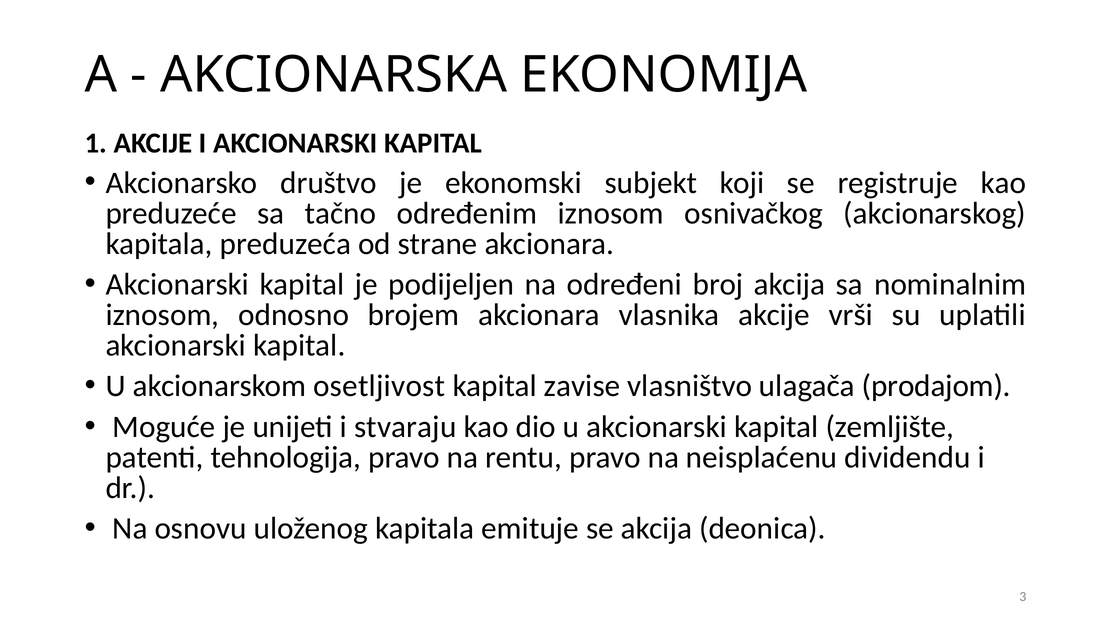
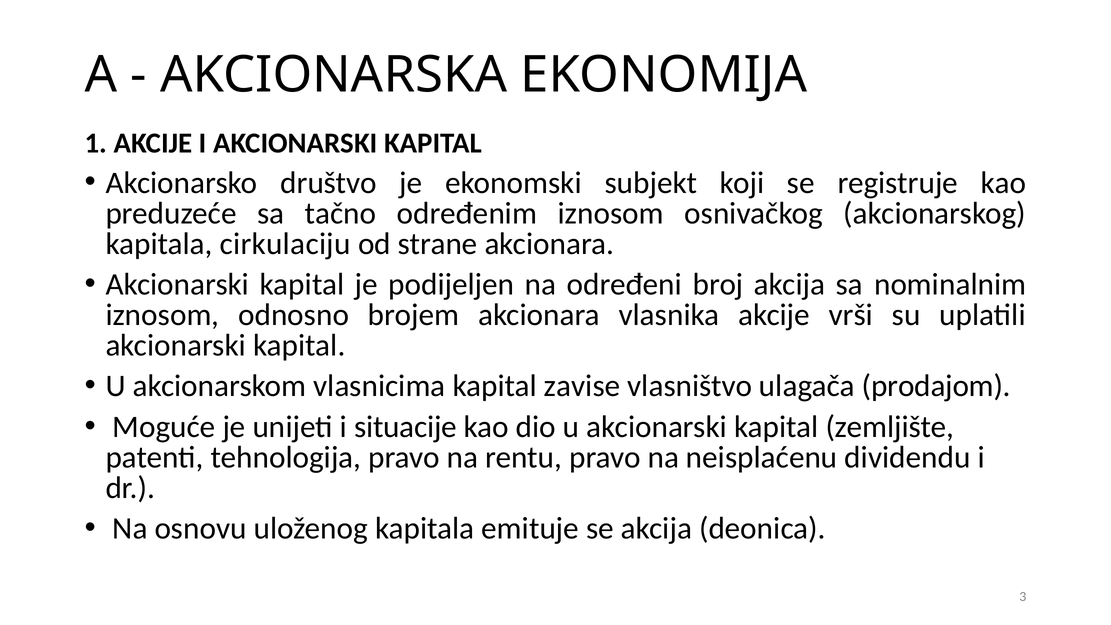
preduzeća: preduzeća -> cirkulaciju (285, 244)
osetljivost: osetljivost -> vlasnicima (379, 386)
stvaraju: stvaraju -> situacije (405, 427)
